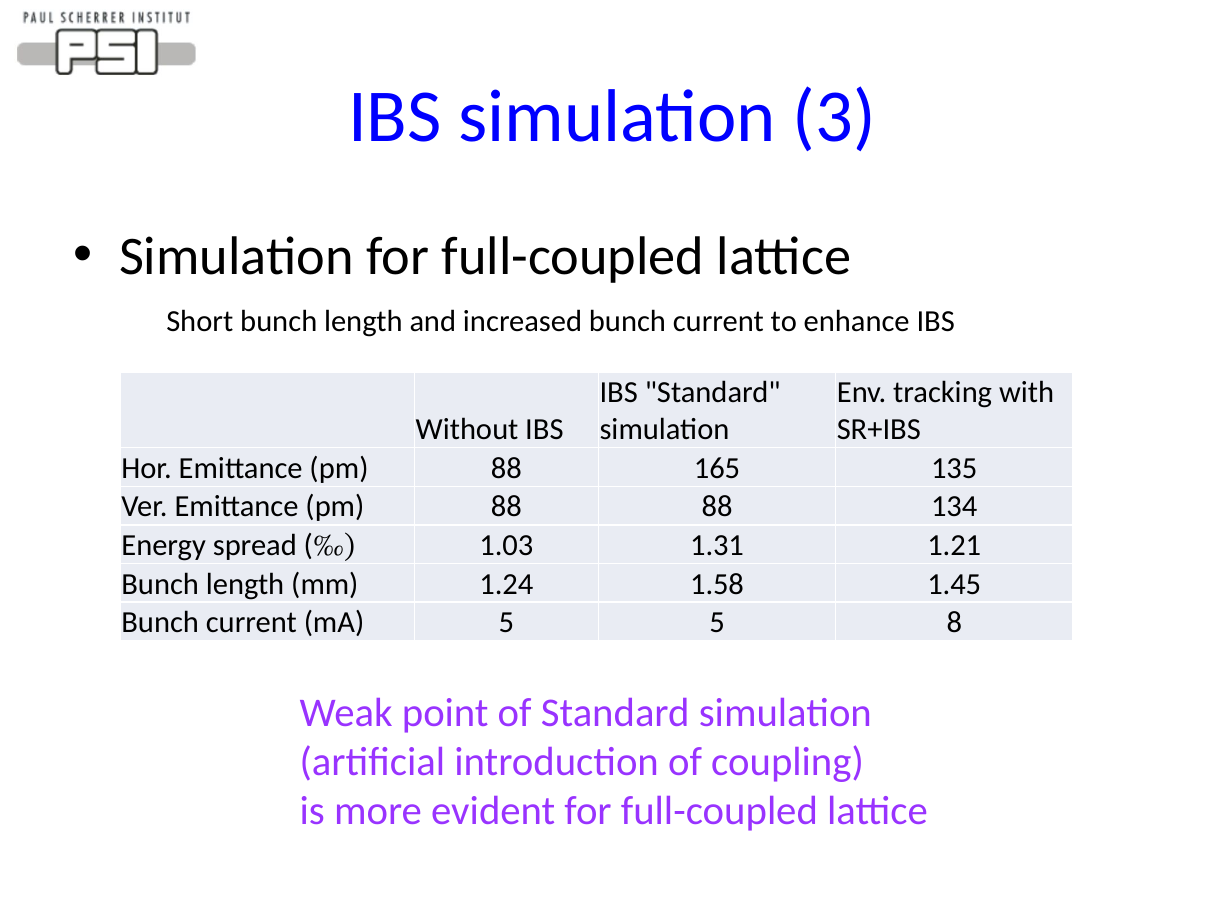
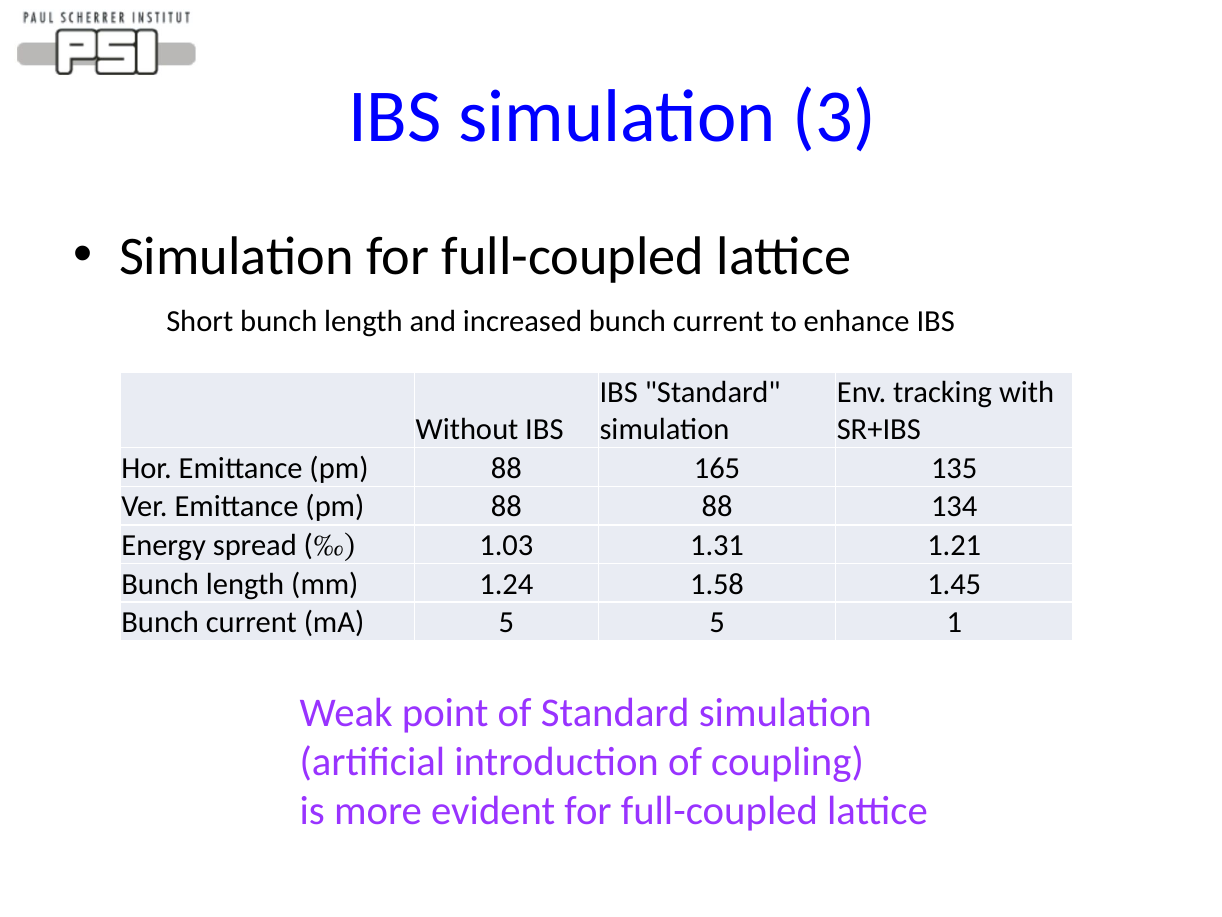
8: 8 -> 1 (954, 622)
